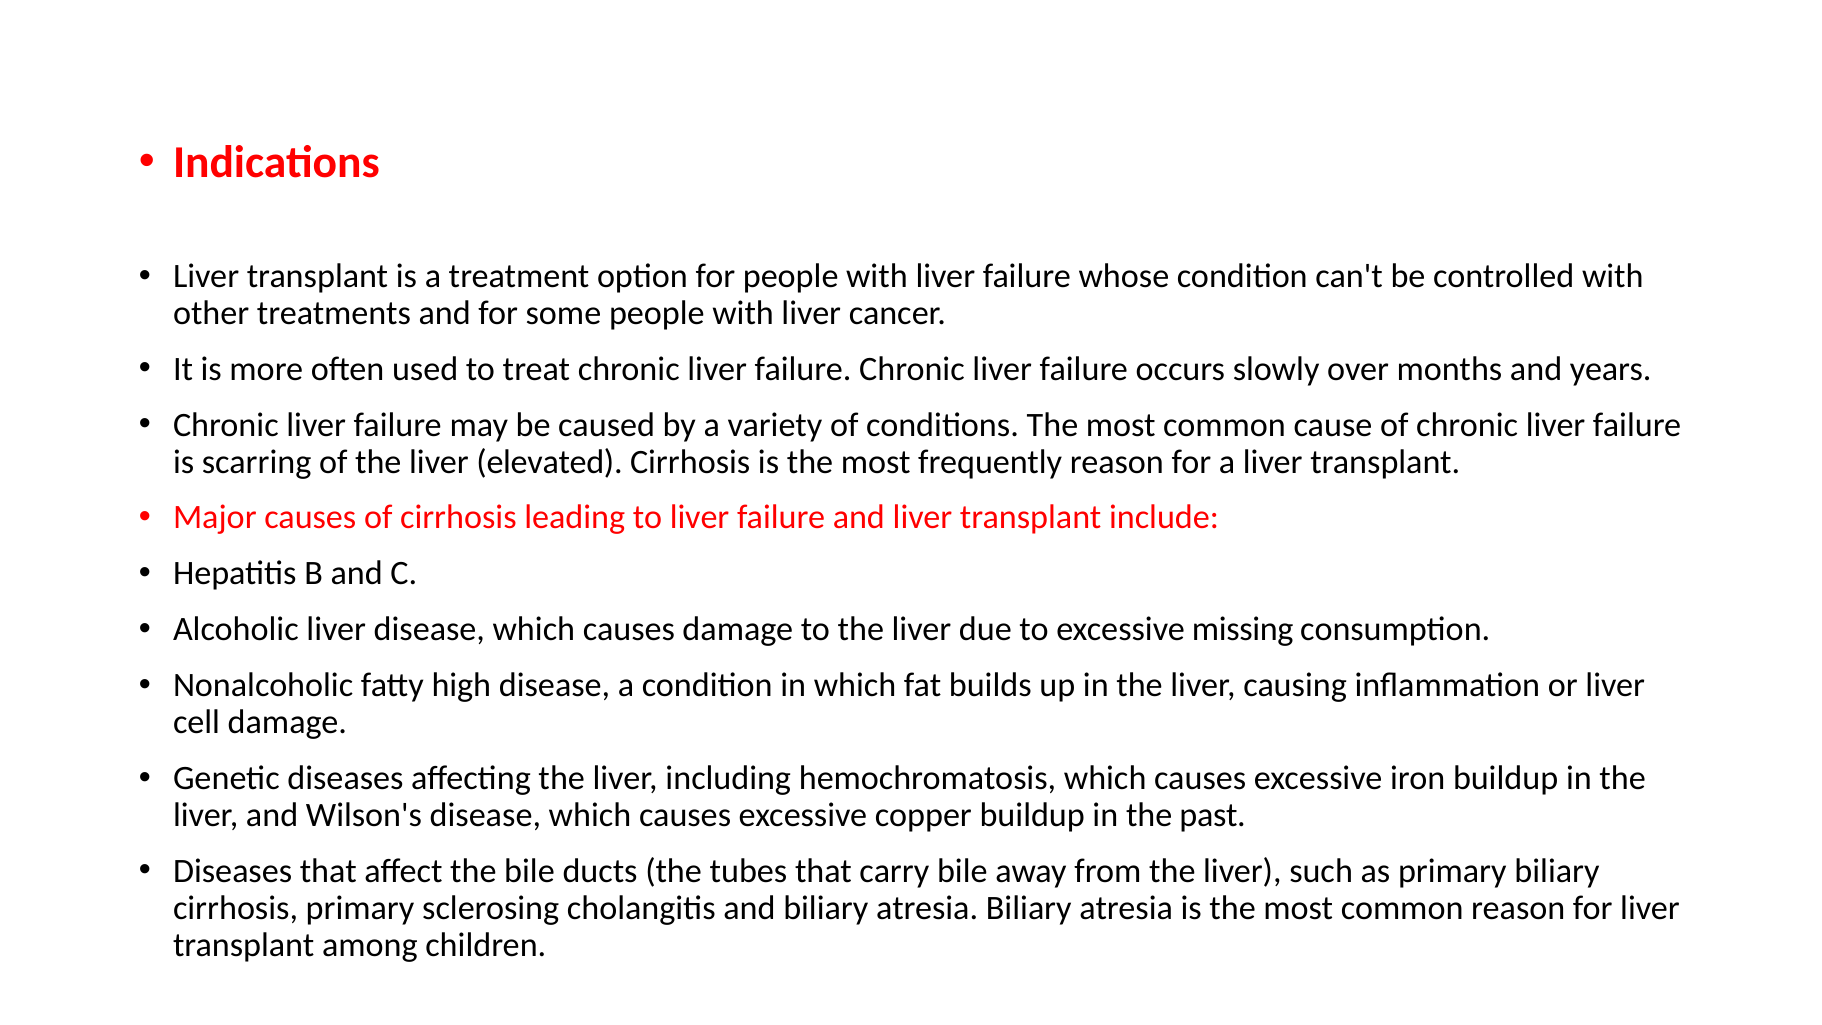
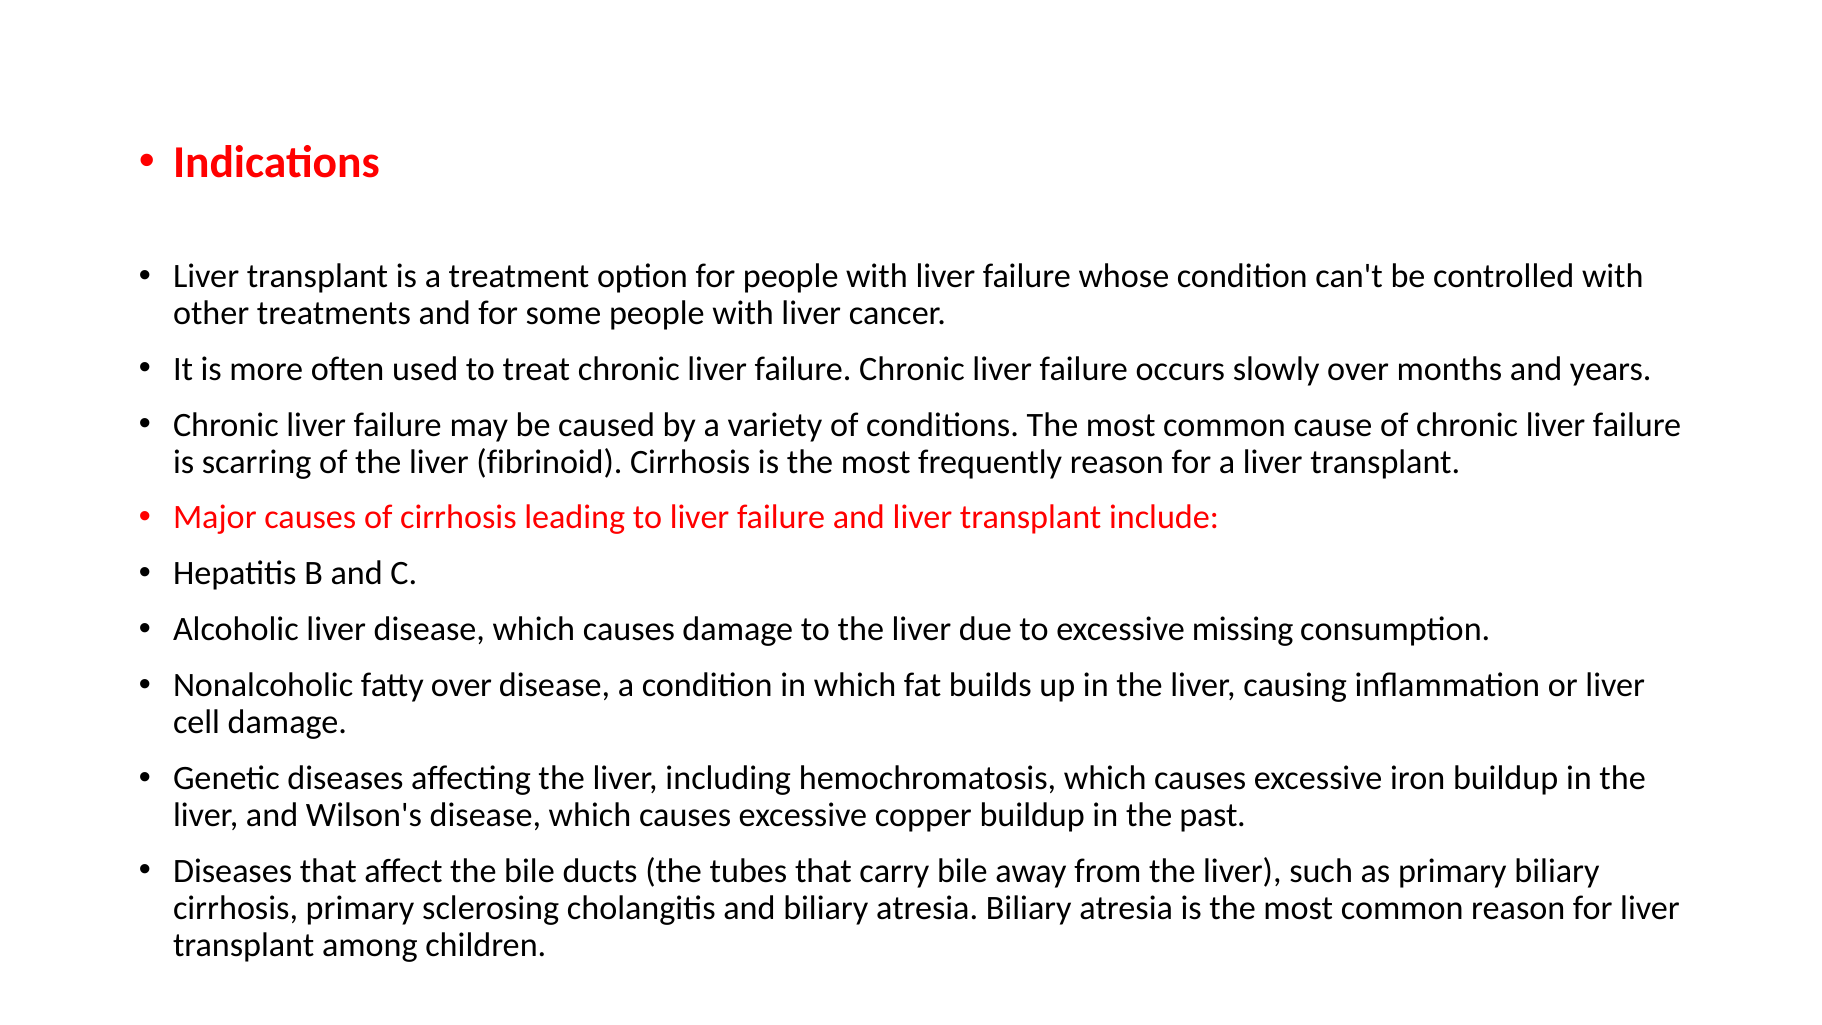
elevated: elevated -> fibrinoid (549, 462)
fatty high: high -> over (462, 685)
